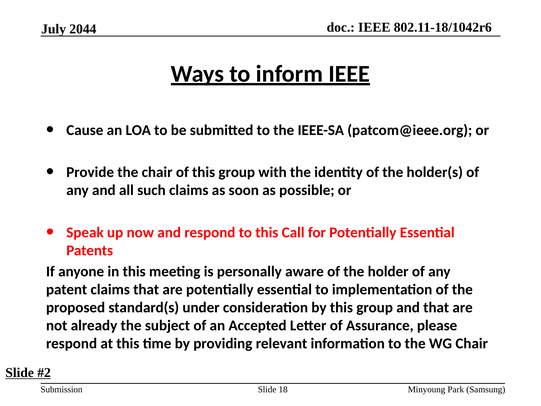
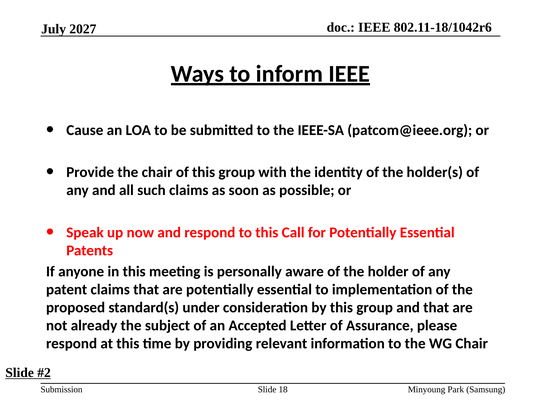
2044: 2044 -> 2027 (83, 29)
